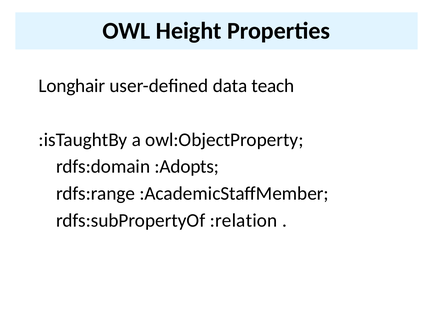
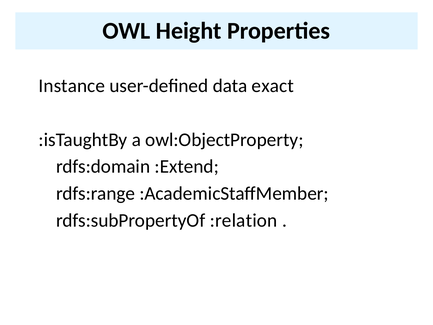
Longhair: Longhair -> Instance (72, 86)
teach: teach -> exact (273, 86)
:Adopts: :Adopts -> :Extend (187, 167)
